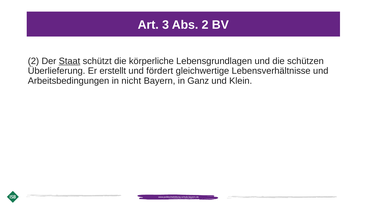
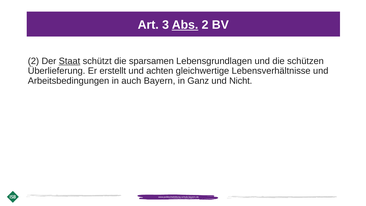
Abs underline: none -> present (185, 25)
körperliche: körperliche -> sparsamen (151, 61)
fördert: fördert -> achten (160, 71)
nicht: nicht -> auch (131, 81)
Klein: Klein -> Nicht (241, 81)
